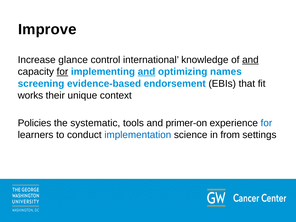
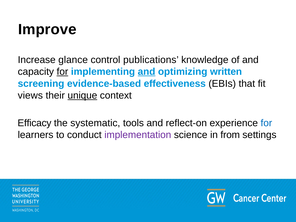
international: international -> publications (151, 60)
and underline: present -> none (250, 60)
names: names -> written (226, 72)
endorsement: endorsement -> effectiveness (175, 84)
works: works -> views (30, 95)
unique underline: none -> present (82, 95)
Policies: Policies -> Efficacy (35, 123)
primer-on: primer-on -> reflect-on (186, 123)
implementation colour: blue -> purple (138, 135)
